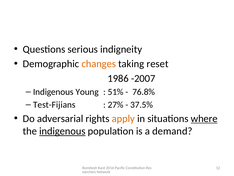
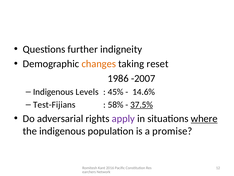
serious: serious -> further (83, 49)
Young: Young -> Levels (87, 92)
51%: 51% -> 45% (116, 92)
76.8%: 76.8% -> 14.6% (144, 92)
27%: 27% -> 58% (116, 104)
37.5% underline: none -> present (142, 104)
apply colour: orange -> purple (123, 118)
indigenous underline: present -> none (62, 131)
demand: demand -> promise (172, 131)
